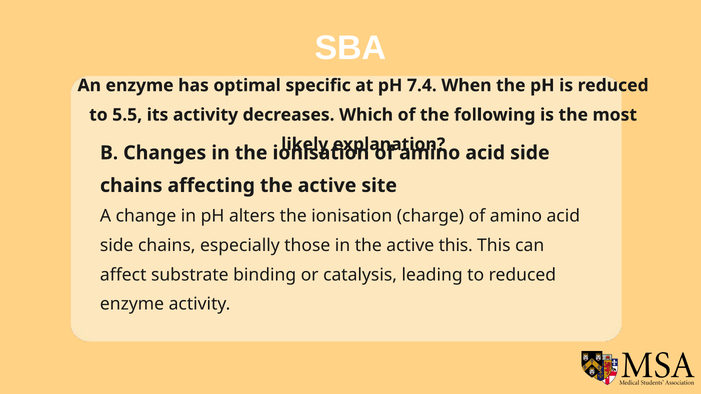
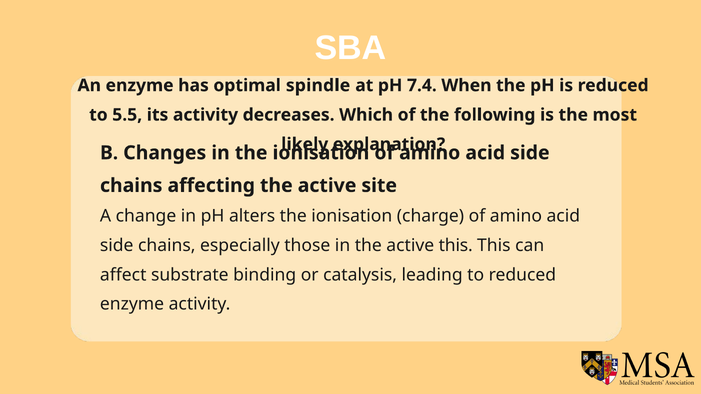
specific: specific -> spindle (318, 86)
